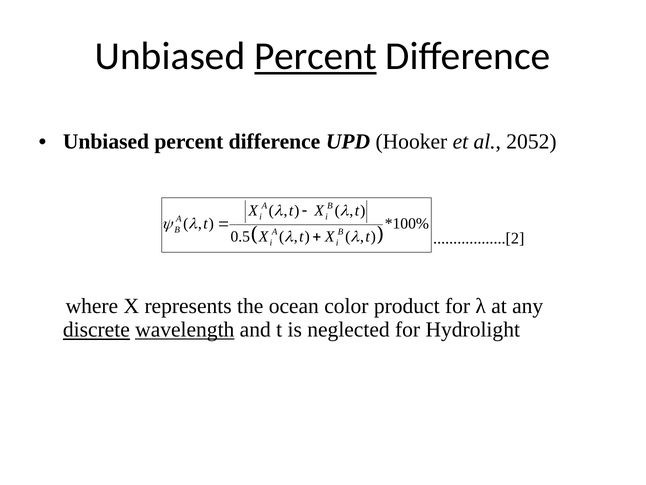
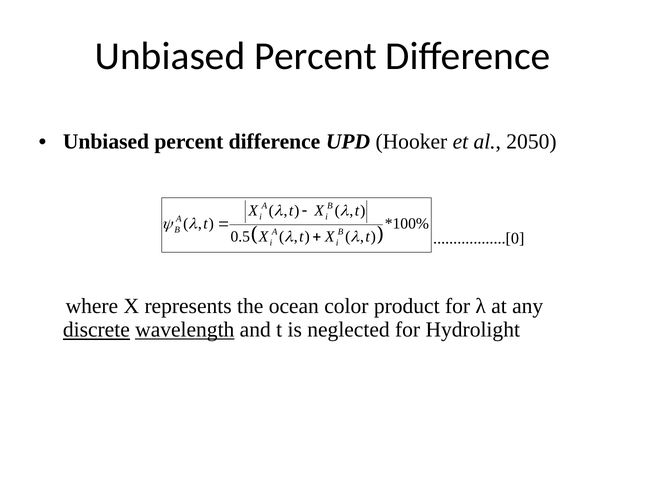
Percent underline: present -> none (316, 56)
2052: 2052 -> 2050 (531, 141)
..................[2: ..................[2 -> ..................[0 (479, 238)
